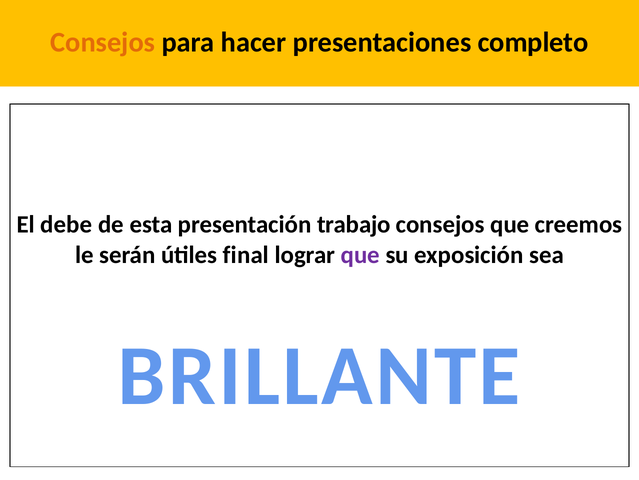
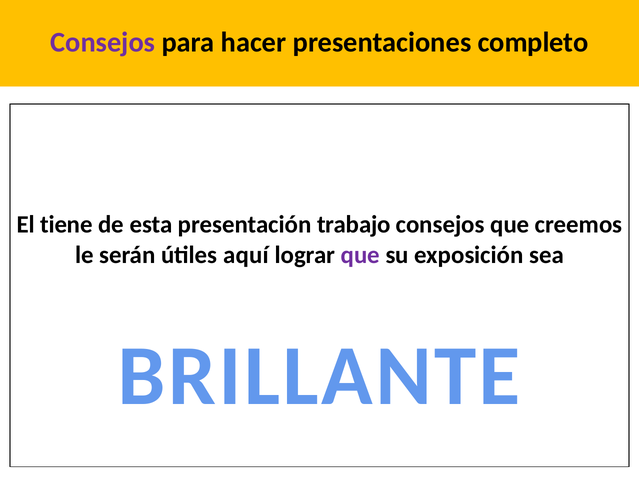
Consejos colour: orange -> purple (103, 42)
debe: debe -> tiene (66, 224)
final: final -> aquí (246, 255)
